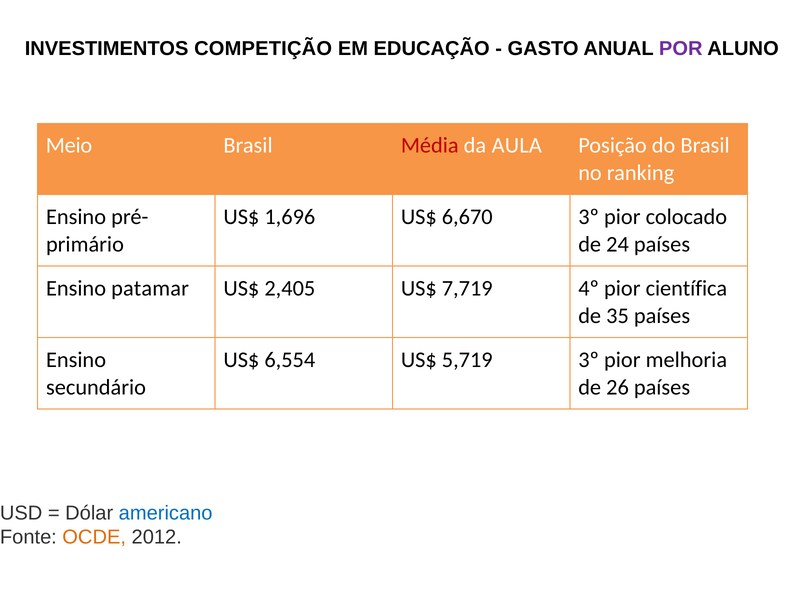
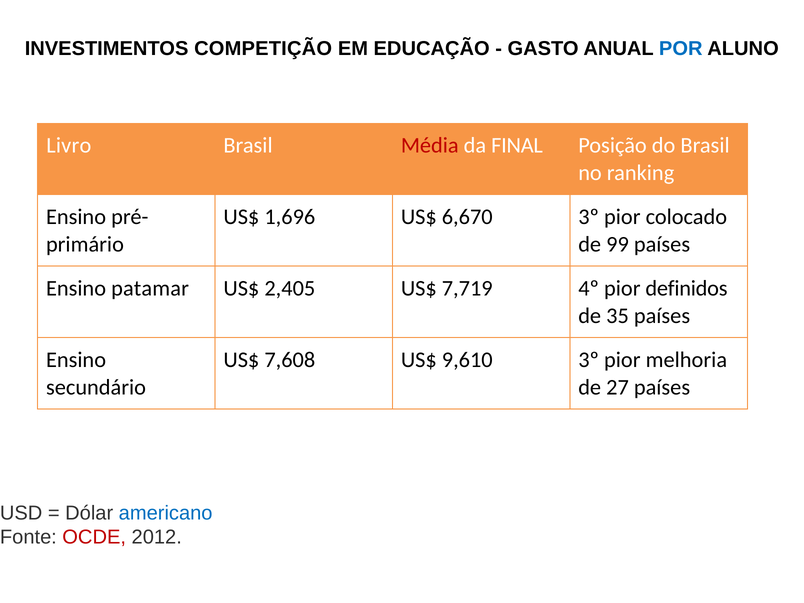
POR colour: purple -> blue (681, 49)
Meio: Meio -> Livro (69, 146)
AULA: AULA -> FINAL (517, 146)
24: 24 -> 99 (617, 244)
científica: científica -> definidos (686, 288)
6,554: 6,554 -> 7,608 (290, 360)
5,719: 5,719 -> 9,610 (467, 360)
26: 26 -> 27 (617, 387)
OCDE colour: orange -> red (94, 537)
